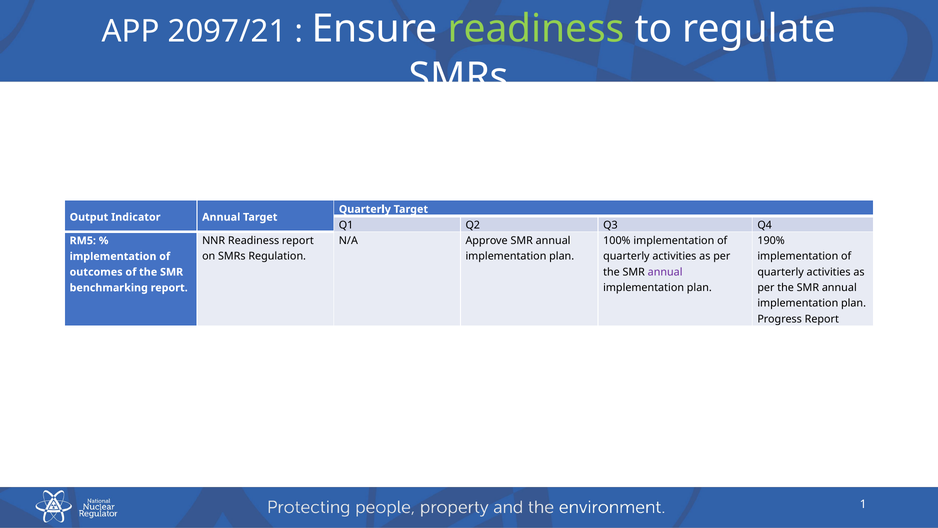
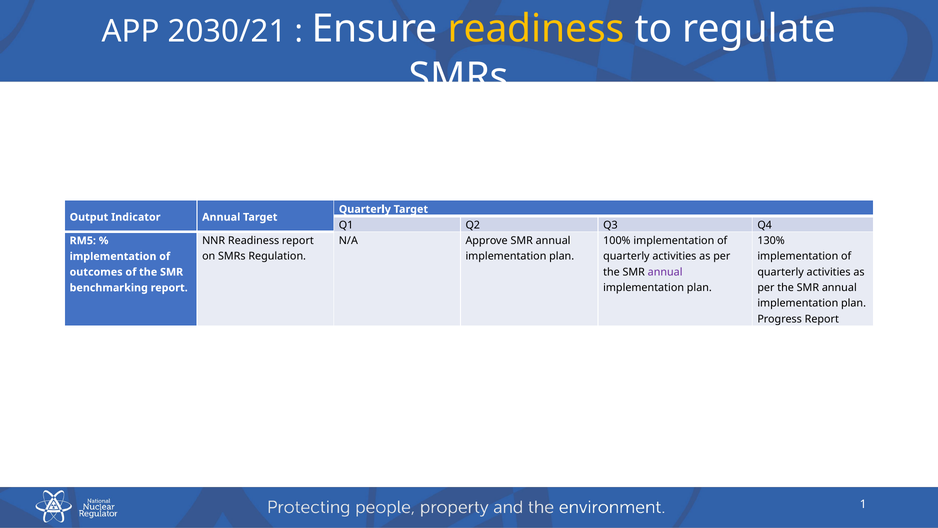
2097/21: 2097/21 -> 2030/21 (227, 32)
readiness colour: light green -> yellow (536, 29)
190%: 190% -> 130% (771, 241)
